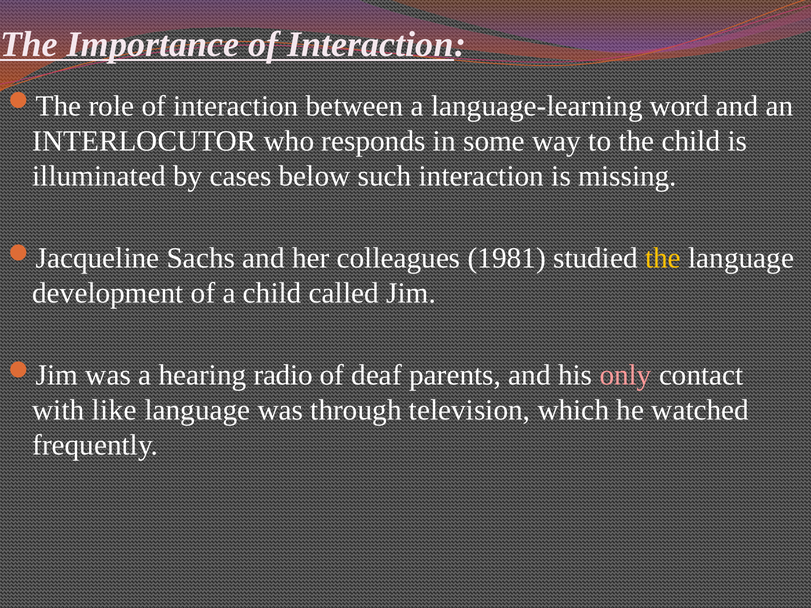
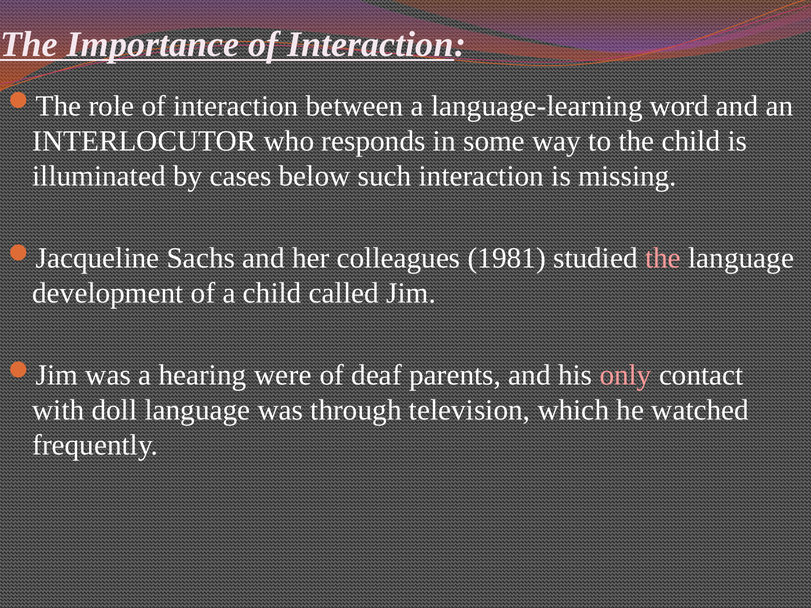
the colour: yellow -> pink (663, 258)
radio: radio -> were (283, 375)
like: like -> doll (114, 410)
